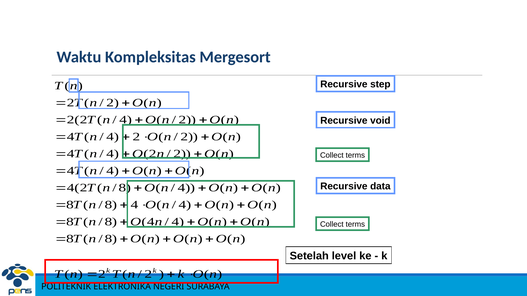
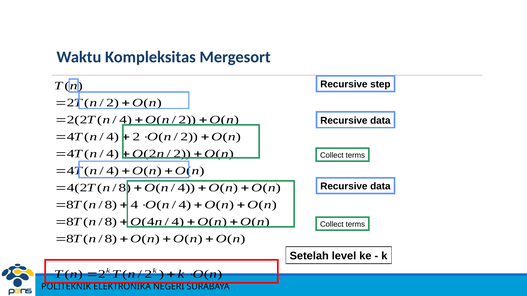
void: void -> data (380, 121)
